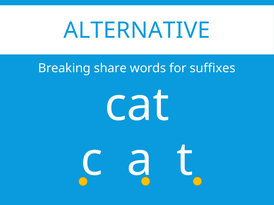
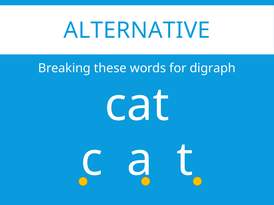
share: share -> these (110, 68)
suffixes: suffixes -> digraph (213, 68)
